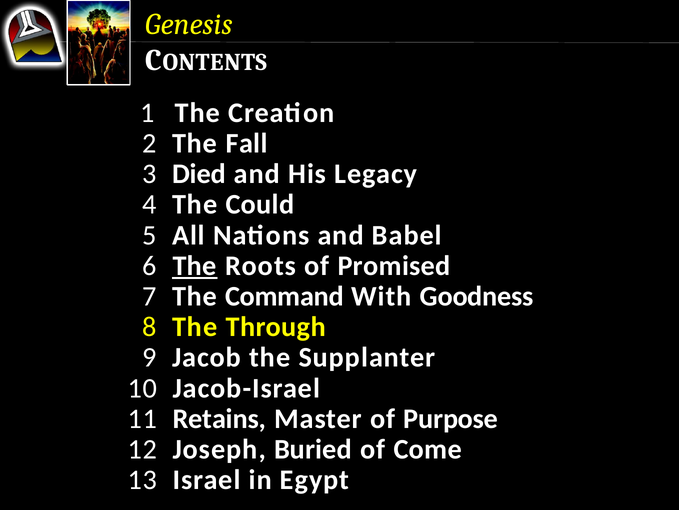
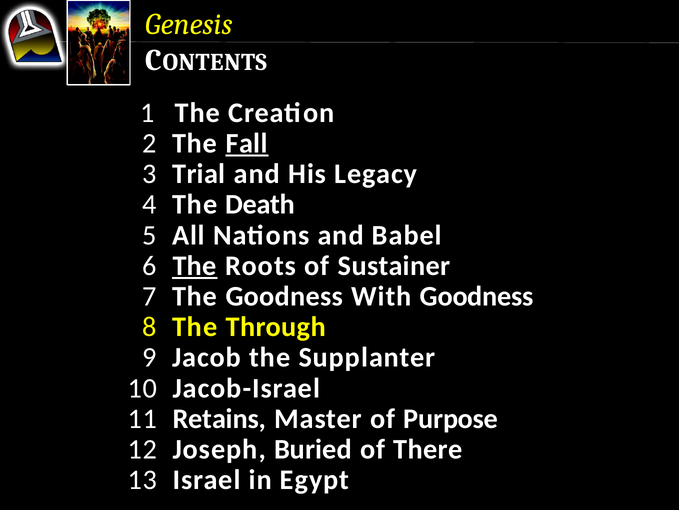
Fall underline: none -> present (247, 143)
Died: Died -> Trial (199, 174)
Could: Could -> Death (260, 204)
Promised: Promised -> Sustainer (394, 265)
The Command: Command -> Goodness (284, 296)
Come: Come -> There (428, 449)
